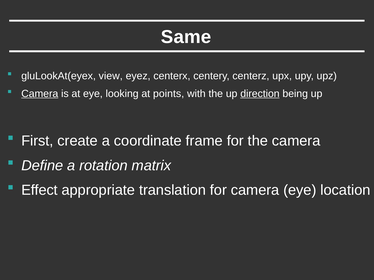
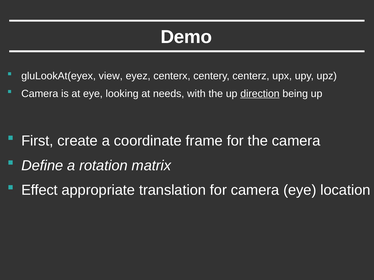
Same: Same -> Demo (186, 37)
Camera underline: present -> none (40, 94)
points: points -> needs (169, 94)
